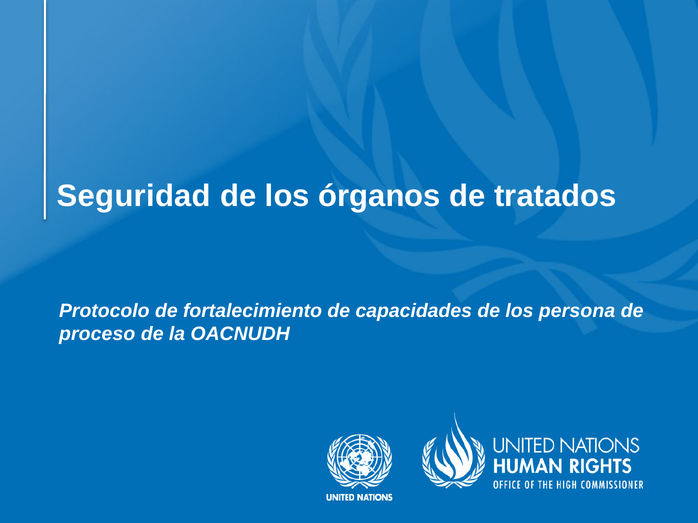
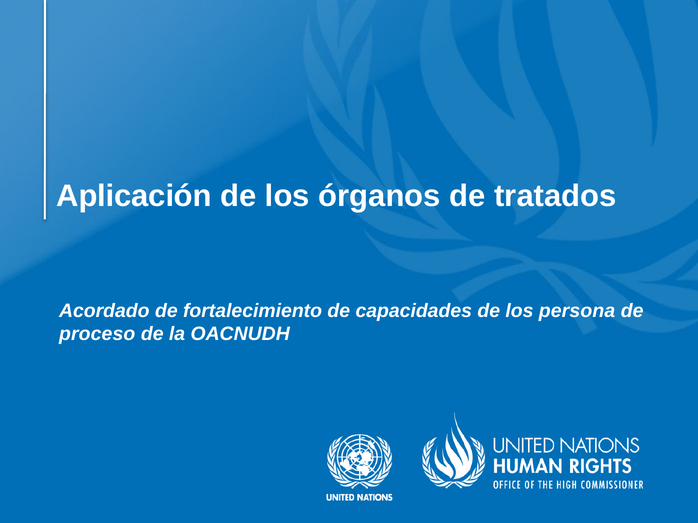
Seguridad: Seguridad -> Aplicación (134, 196)
Protocolo: Protocolo -> Acordado (104, 311)
